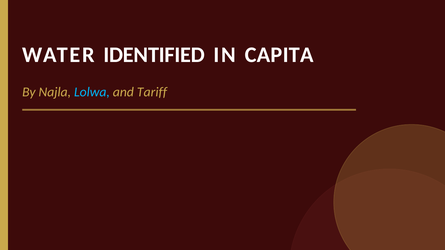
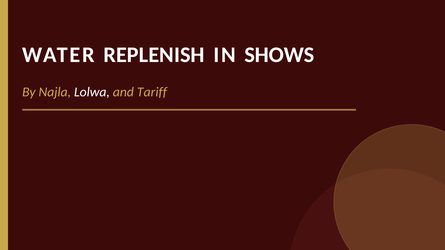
IDENTIFIED: IDENTIFIED -> REPLENISH (154, 55)
CAPITA: CAPITA -> SHOWS (279, 55)
Lolwa colour: light blue -> white (92, 92)
